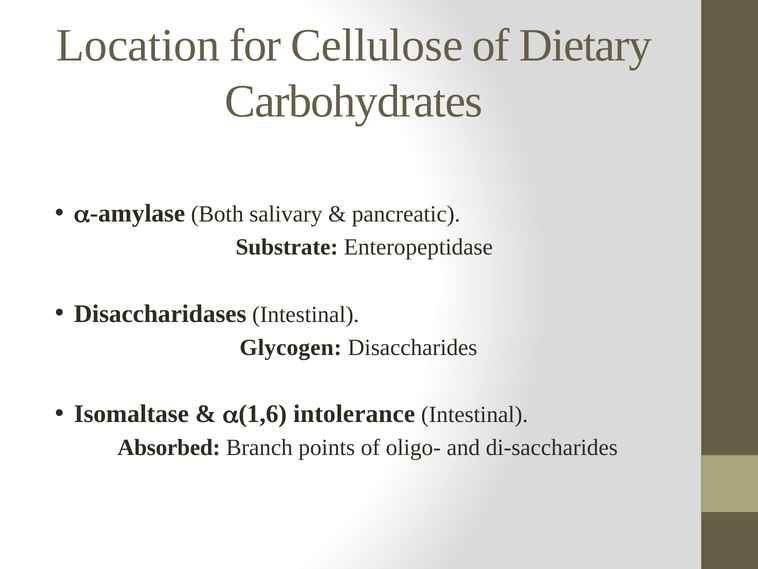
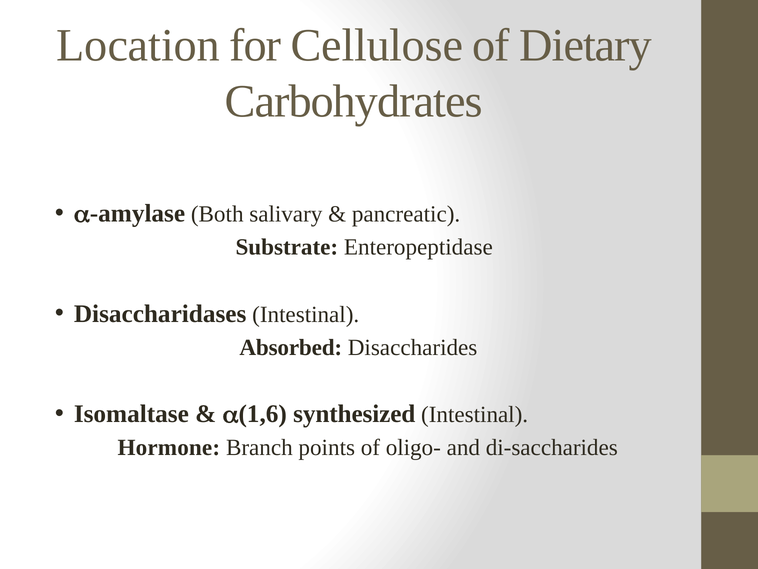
Glycogen: Glycogen -> Absorbed (291, 347)
intolerance: intolerance -> synthesized (354, 414)
Absorbed: Absorbed -> Hormone (169, 447)
